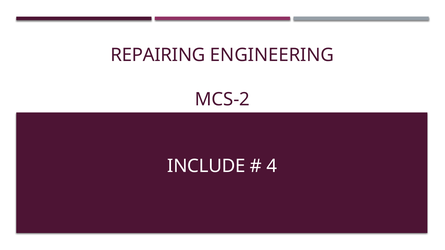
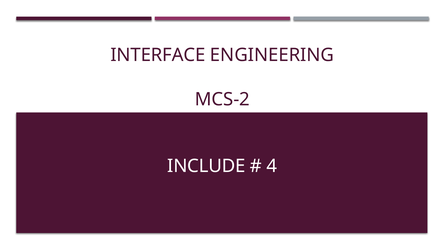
REPAIRING: REPAIRING -> INTERFACE (158, 55)
